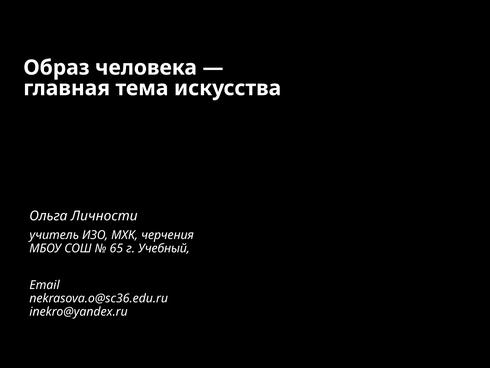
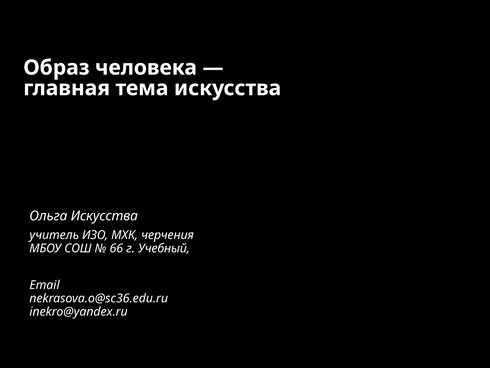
Ольга Личности: Личности -> Искусства (104, 216)
65: 65 -> 66 (116, 248)
